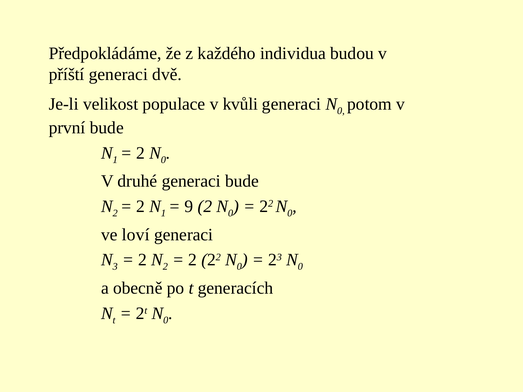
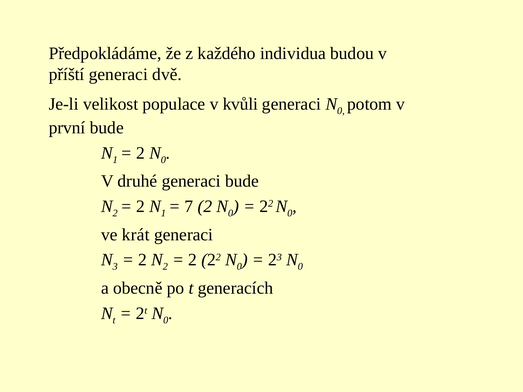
9: 9 -> 7 (189, 207)
loví: loví -> krát (136, 235)
